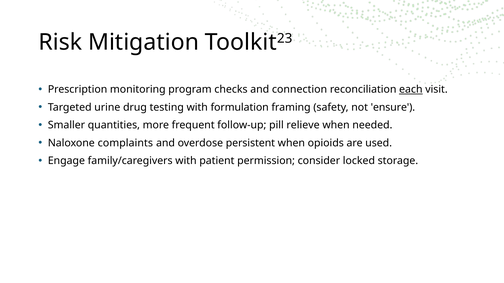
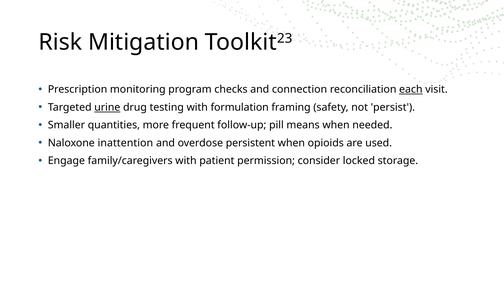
urine underline: none -> present (107, 108)
ensure: ensure -> persist (393, 108)
relieve: relieve -> means (303, 125)
complaints: complaints -> inattention (125, 143)
